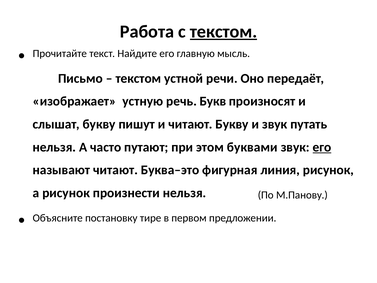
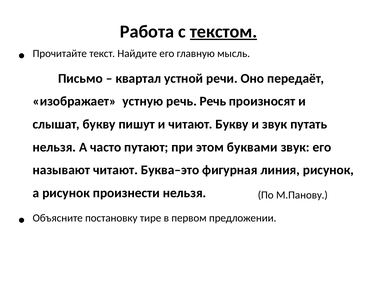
текстом: текстом -> квартал (138, 78)
речь Букв: Букв -> Речь (213, 101)
его underline: present -> none (322, 147)
